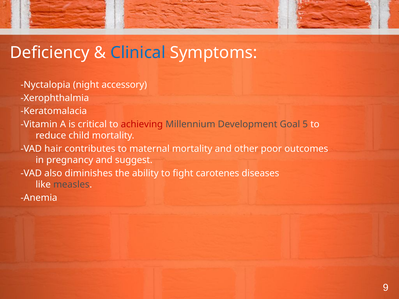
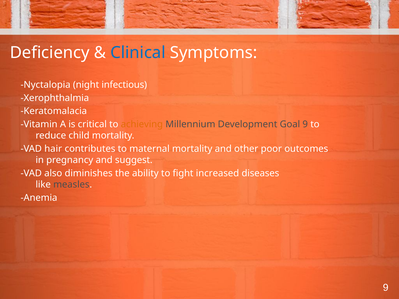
accessory: accessory -> infectious (124, 85)
achieving colour: red -> orange (142, 124)
Goal 5: 5 -> 9 (305, 124)
carotenes: carotenes -> increased (217, 173)
